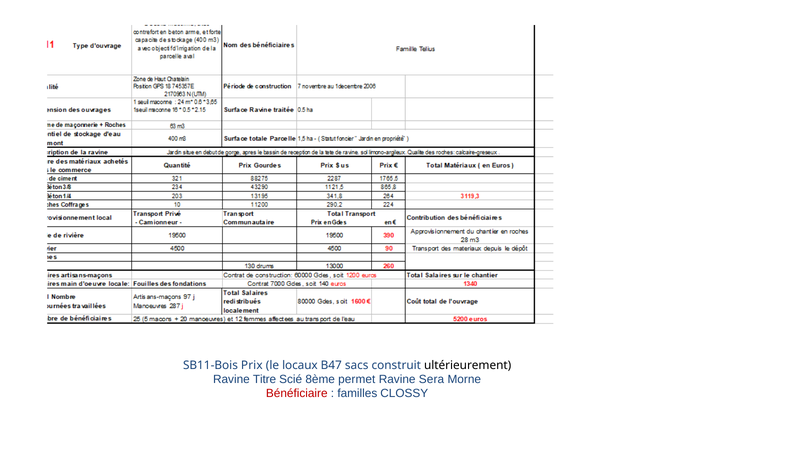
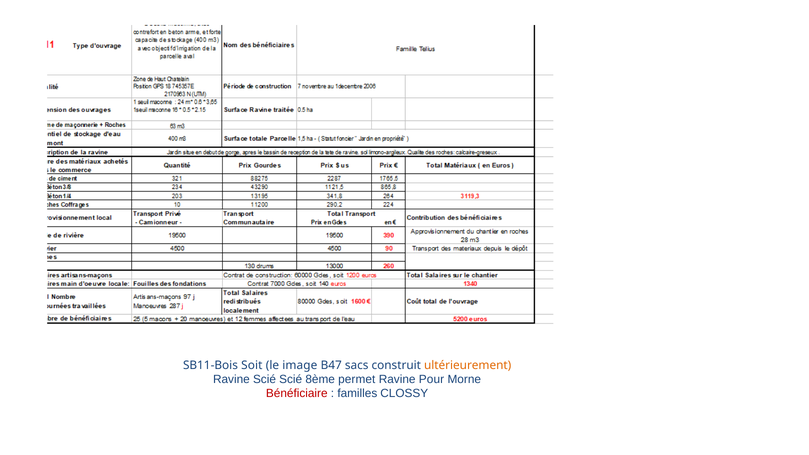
Prix: Prix -> Soit (252, 365)
locaux: locaux -> image (300, 365)
ultérieurement colour: black -> orange (468, 365)
Ravine Titre: Titre -> Scié (264, 379)
Sera: Sera -> Pour (431, 379)
